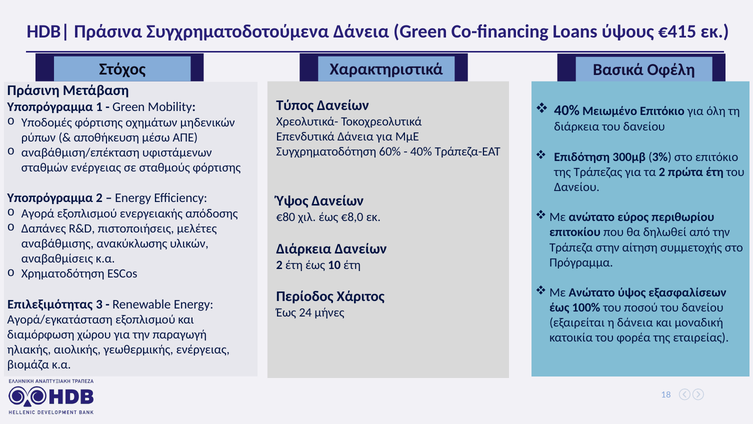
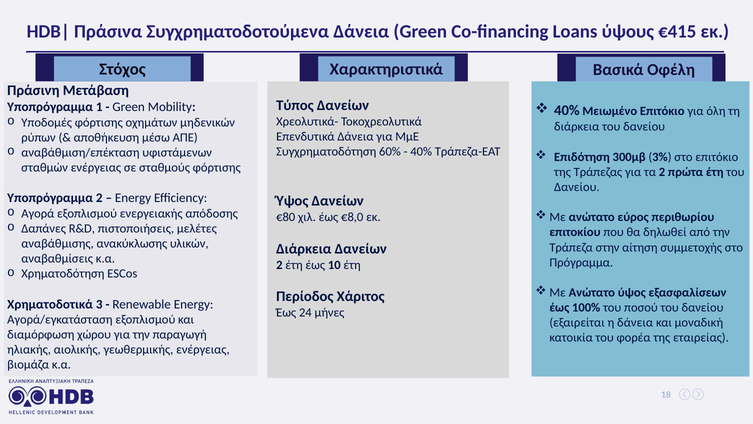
Επιλεξιμότητας: Επιλεξιμότητας -> Χρηματοδοτικά (50, 304)
